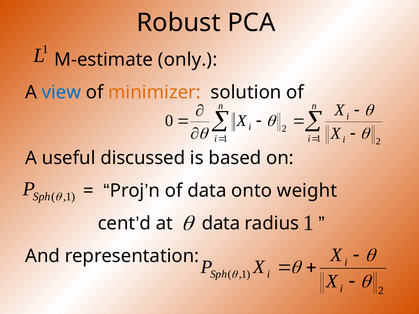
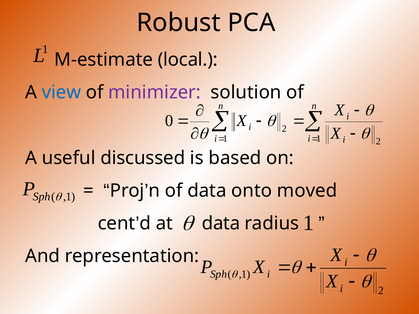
only: only -> local (188, 60)
minimizer colour: orange -> purple (155, 92)
weight: weight -> moved (307, 191)
